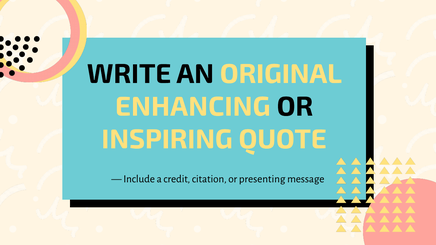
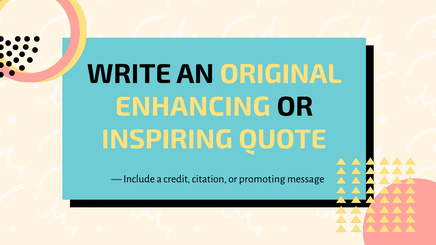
presenting: presenting -> promoting (262, 179)
